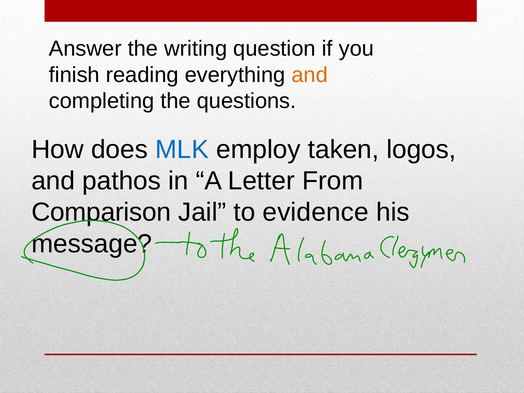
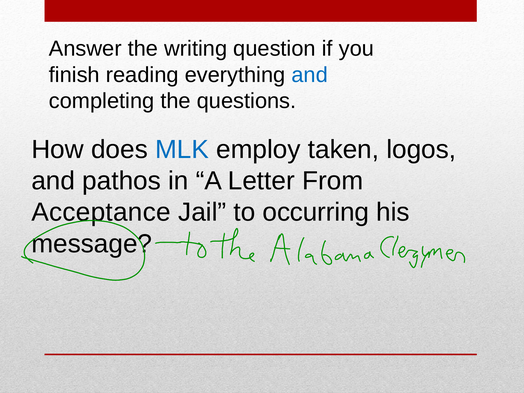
and colour: orange -> blue (310, 75)
Comparison: Comparison -> Acceptance (101, 212)
evidence: evidence -> occurring (316, 212)
